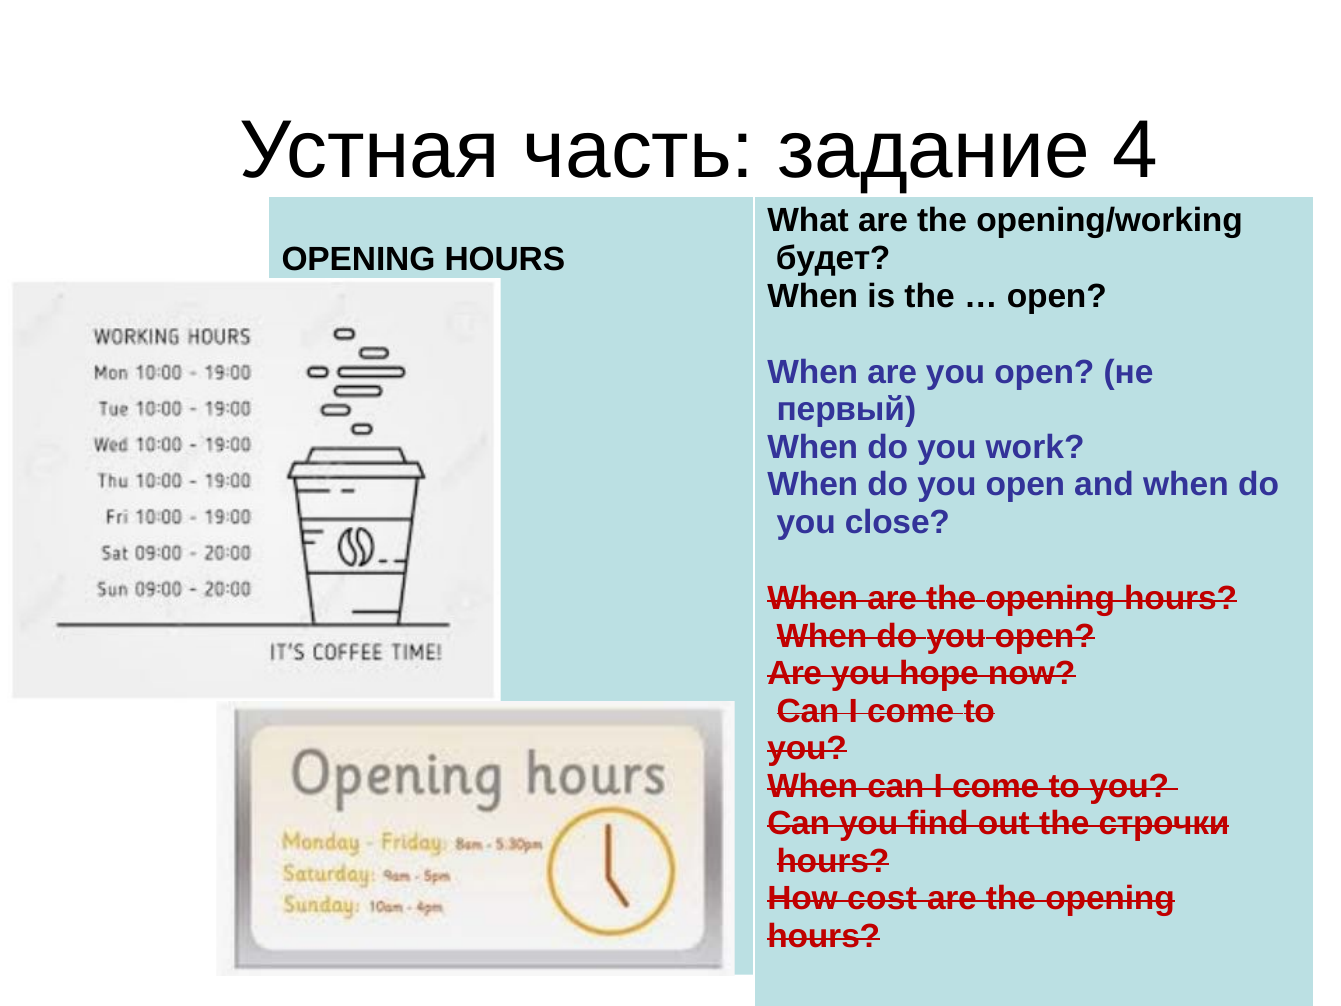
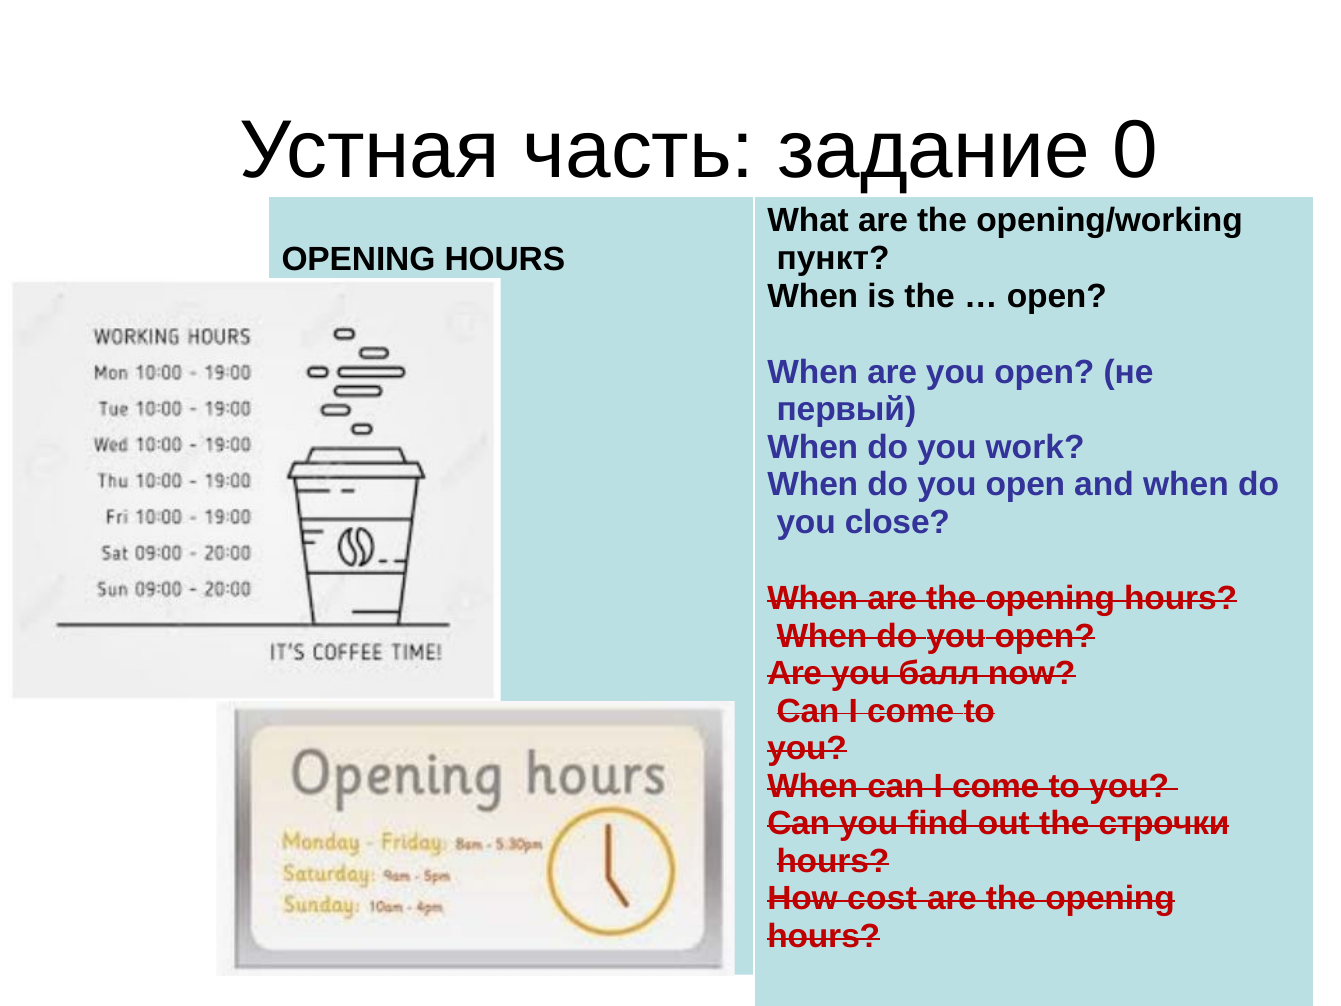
4: 4 -> 0 (1136, 150)
будет: будет -> пункт (833, 258)
hope: hope -> балл (939, 673)
